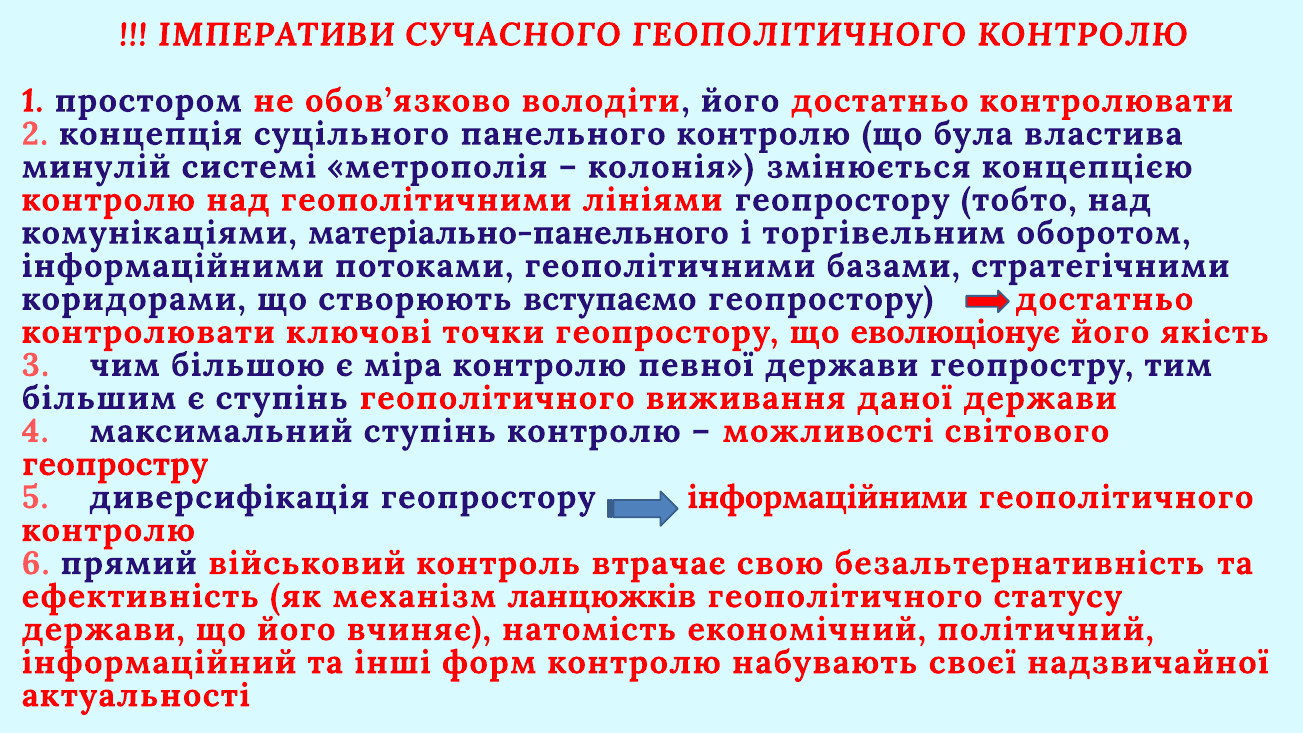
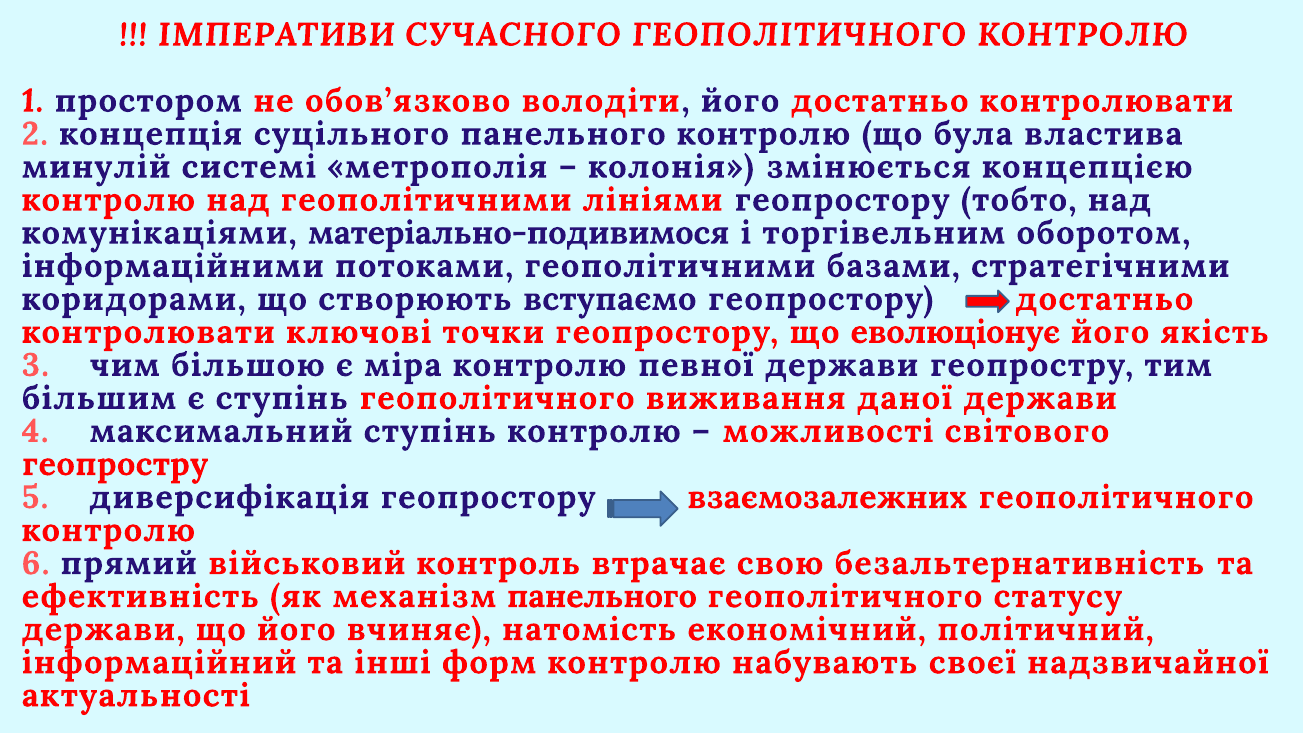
матеріально-панельного: матеріально-панельного -> матеріально-подивимося (519, 233)
геопростору інформаційними: інформаційними -> взаємозалежних (827, 497)
механізм ланцюжків: ланцюжків -> панельного (602, 596)
